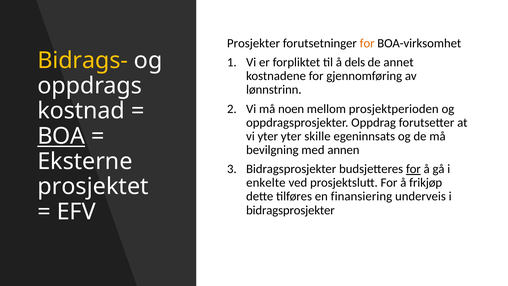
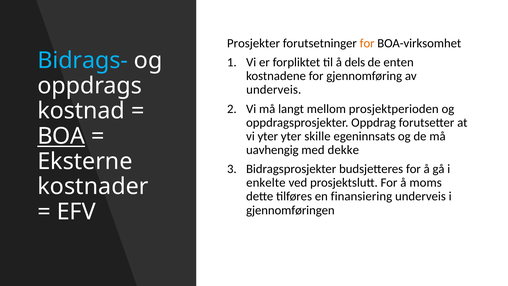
Bidrags- colour: yellow -> light blue (83, 61)
annet: annet -> enten (399, 62)
lønnstrinn: lønnstrinn -> underveis (274, 90)
noen: noen -> langt (291, 109)
bevilgning: bevilgning -> uavhengig (272, 150)
annen: annen -> dekke (343, 150)
for underline: present -> none (413, 169)
frikjøp: frikjøp -> moms (426, 183)
prosjektet: prosjektet -> kostnader (93, 186)
bidragsprosjekter: bidragsprosjekter -> gjennomføringen (290, 210)
